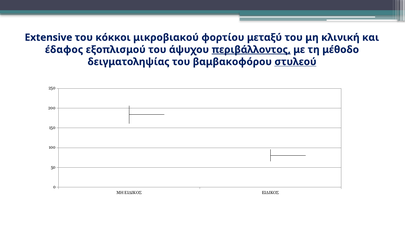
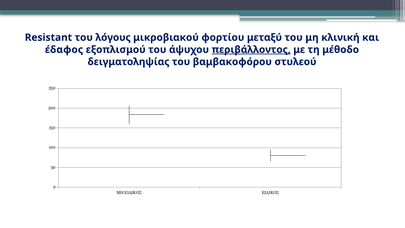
Extensive: Extensive -> Resistant (48, 37)
κόκκοι: κόκκοι -> λόγους (113, 37)
στυλεού underline: present -> none (295, 62)
